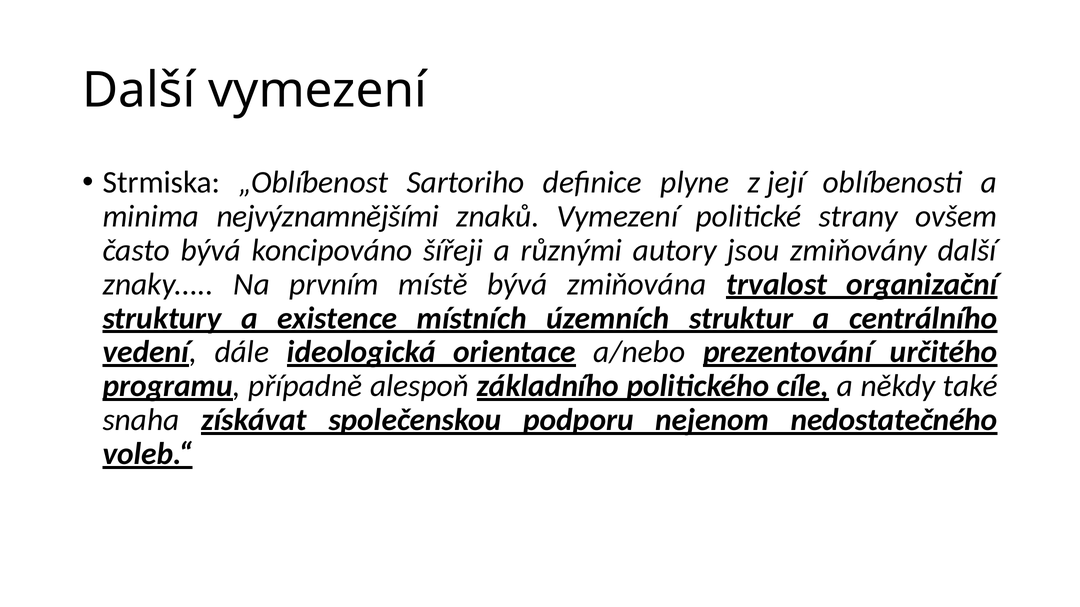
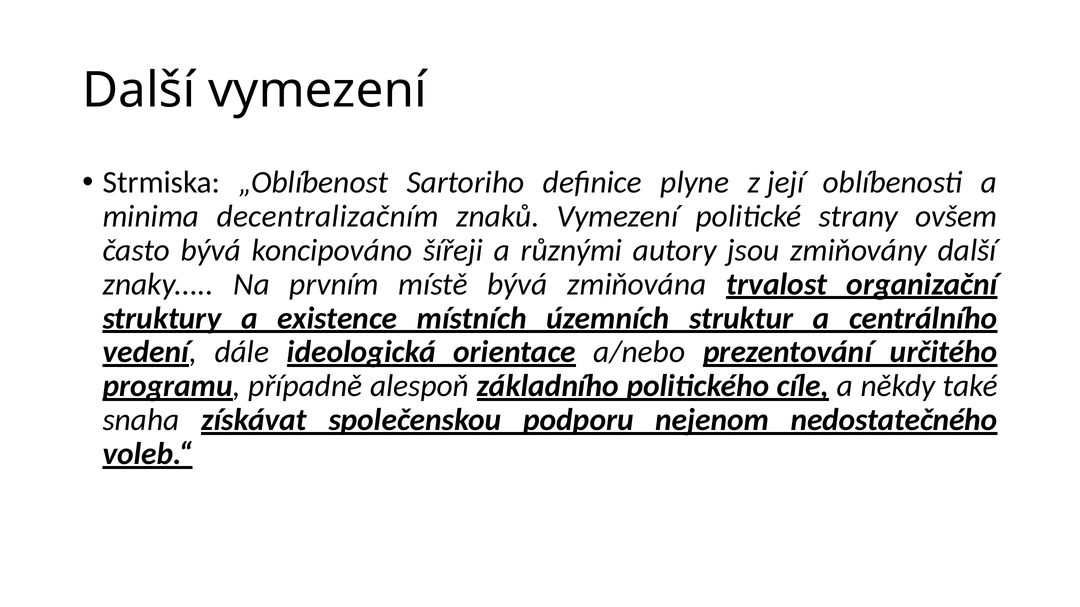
nejvýznamnějšími: nejvýznamnějšími -> decentralizačním (328, 216)
